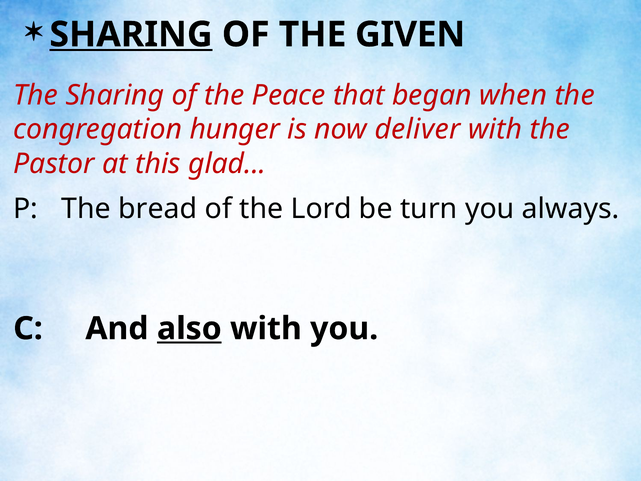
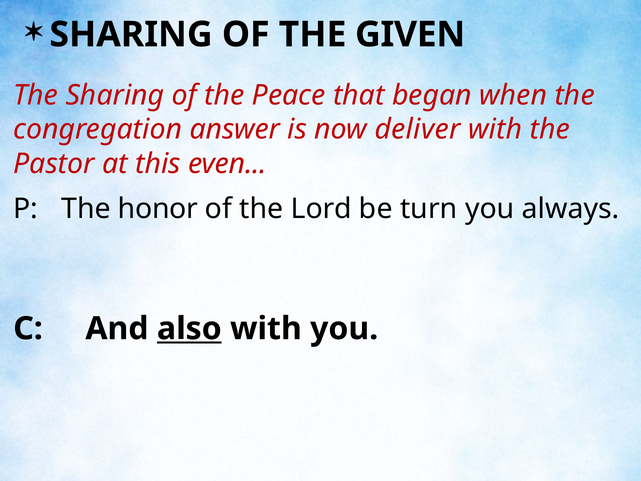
SHARING underline: present -> none (131, 35)
hunger: hunger -> answer (235, 129)
glad: glad -> even (227, 164)
bread: bread -> honor (158, 209)
